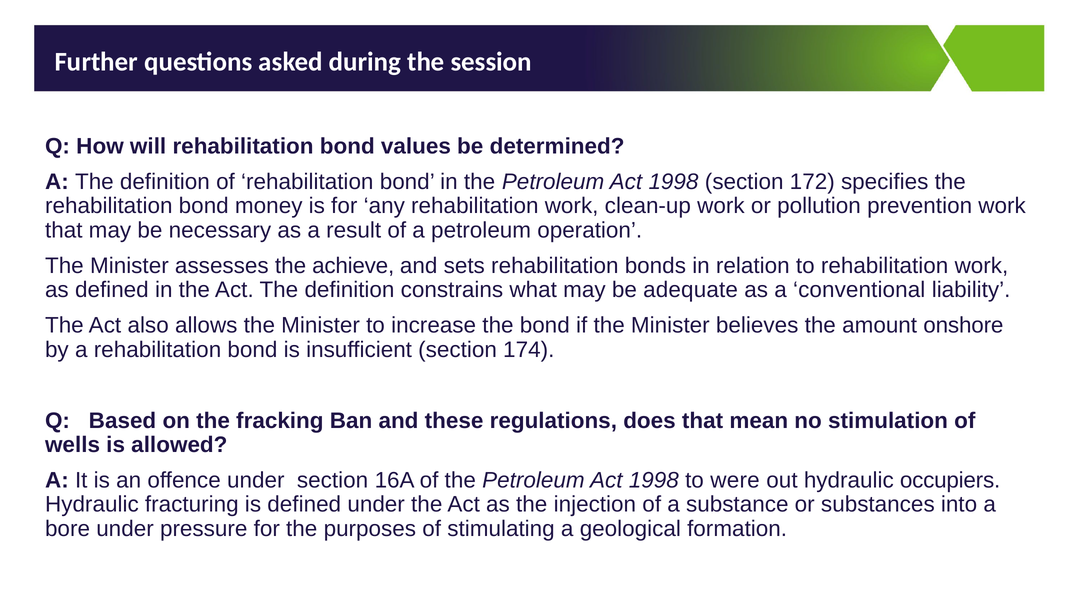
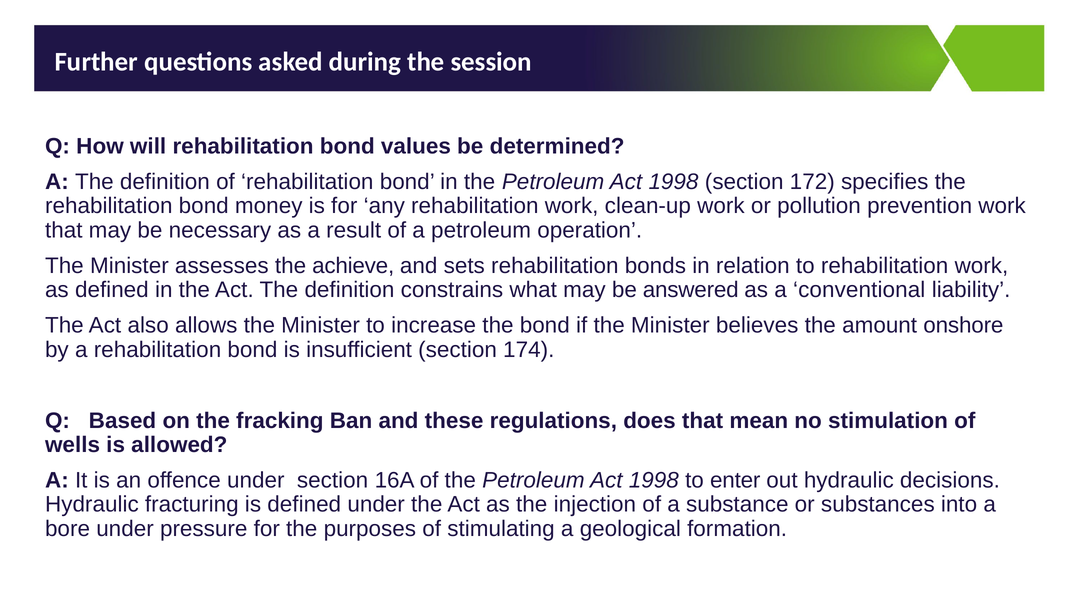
adequate: adequate -> answered (691, 290)
were: were -> enter (735, 481)
occupiers: occupiers -> decisions (950, 481)
